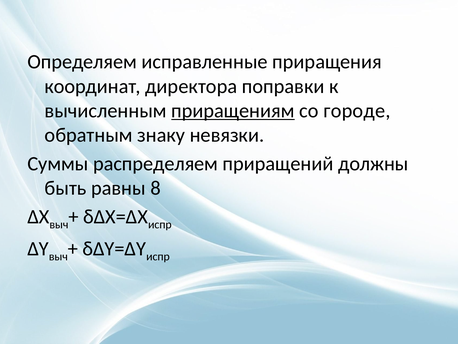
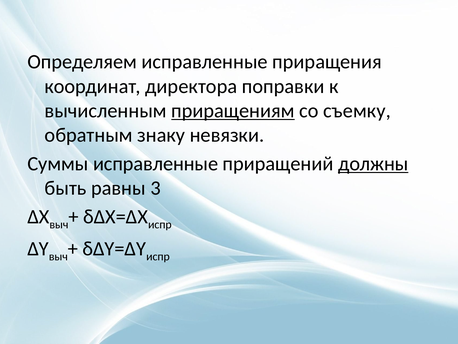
городе: городе -> съемку (357, 111)
Суммы распределяем: распределяем -> исправленные (156, 164)
должны underline: none -> present (373, 164)
8: 8 -> 3 (155, 188)
